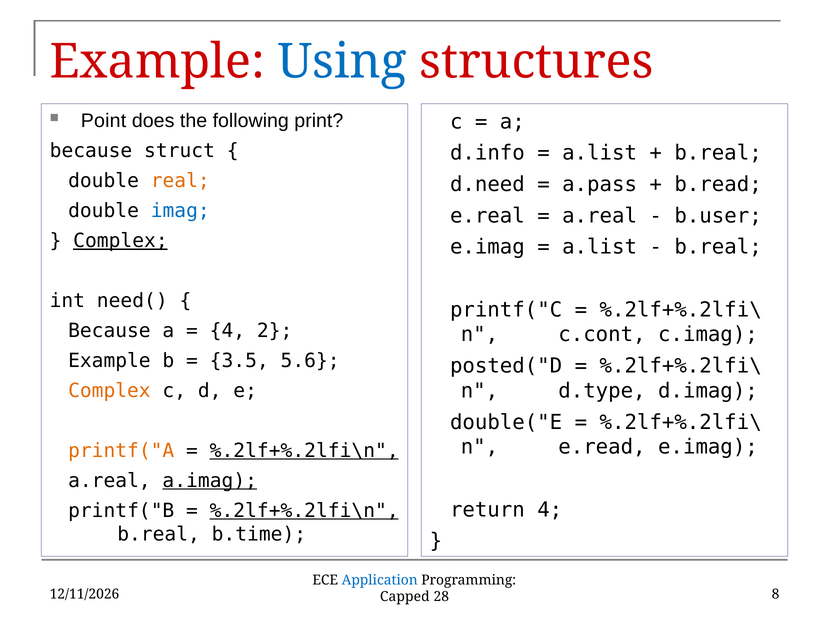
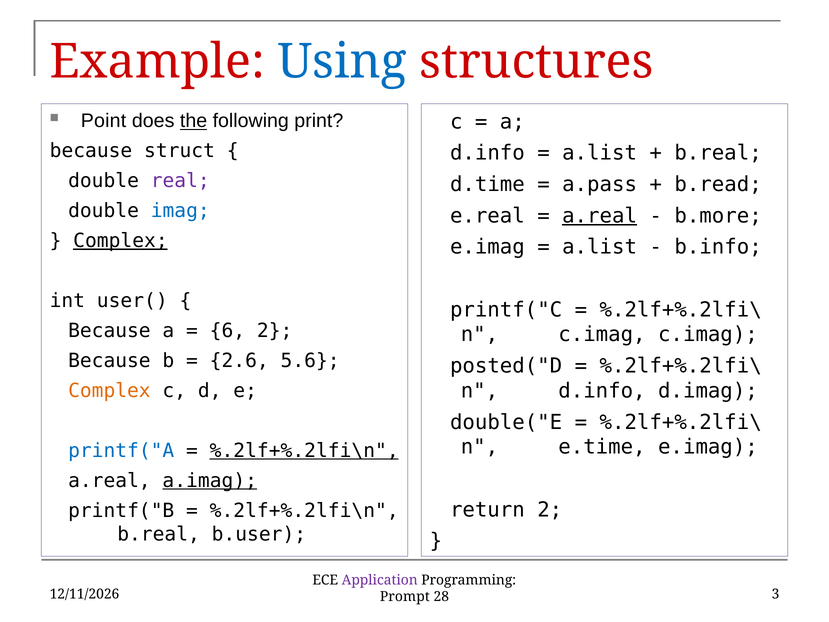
the underline: none -> present (194, 121)
real colour: orange -> purple (180, 181)
d.need: d.need -> d.time (487, 184)
a.real underline: none -> present (600, 216)
b.user: b.user -> b.more (718, 216)
b.real: b.real -> b.info (718, 247)
need(: need( -> user( (132, 301)
4: 4 -> 6 (227, 331)
c.cont: c.cont -> c.imag (602, 335)
Example: Example -> Because (109, 361)
3.5: 3.5 -> 2.6 (239, 361)
d.type: d.type -> d.info (602, 391)
e.read: e.read -> e.time (602, 447)
printf("A colour: orange -> blue (121, 450)
return 4: 4 -> 2 (550, 510)
%.2lf+%.2lfi\n underline: present -> none (304, 510)
b.time: b.time -> b.user (259, 534)
Application colour: blue -> purple (380, 580)
Capped: Capped -> Prompt (405, 596)
8: 8 -> 3 (776, 594)
